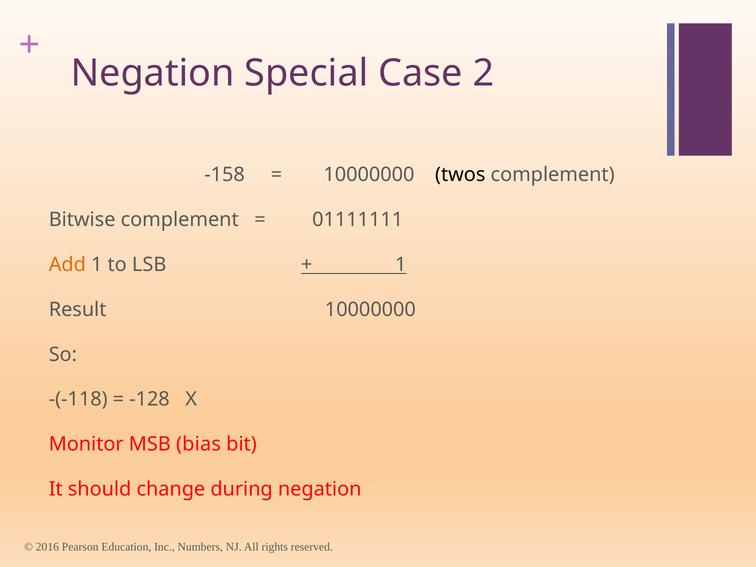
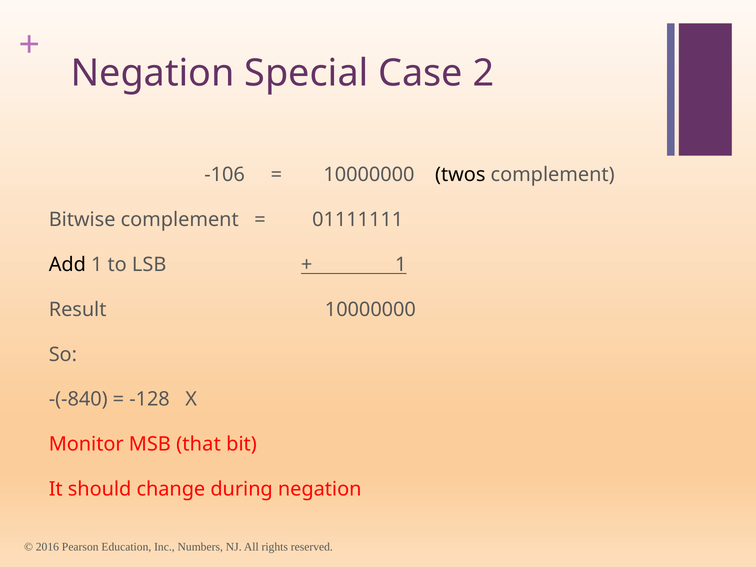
-158: -158 -> -106 (225, 175)
Add colour: orange -> black (67, 265)
-(-118: -(-118 -> -(-840 (78, 399)
bias: bias -> that (198, 444)
